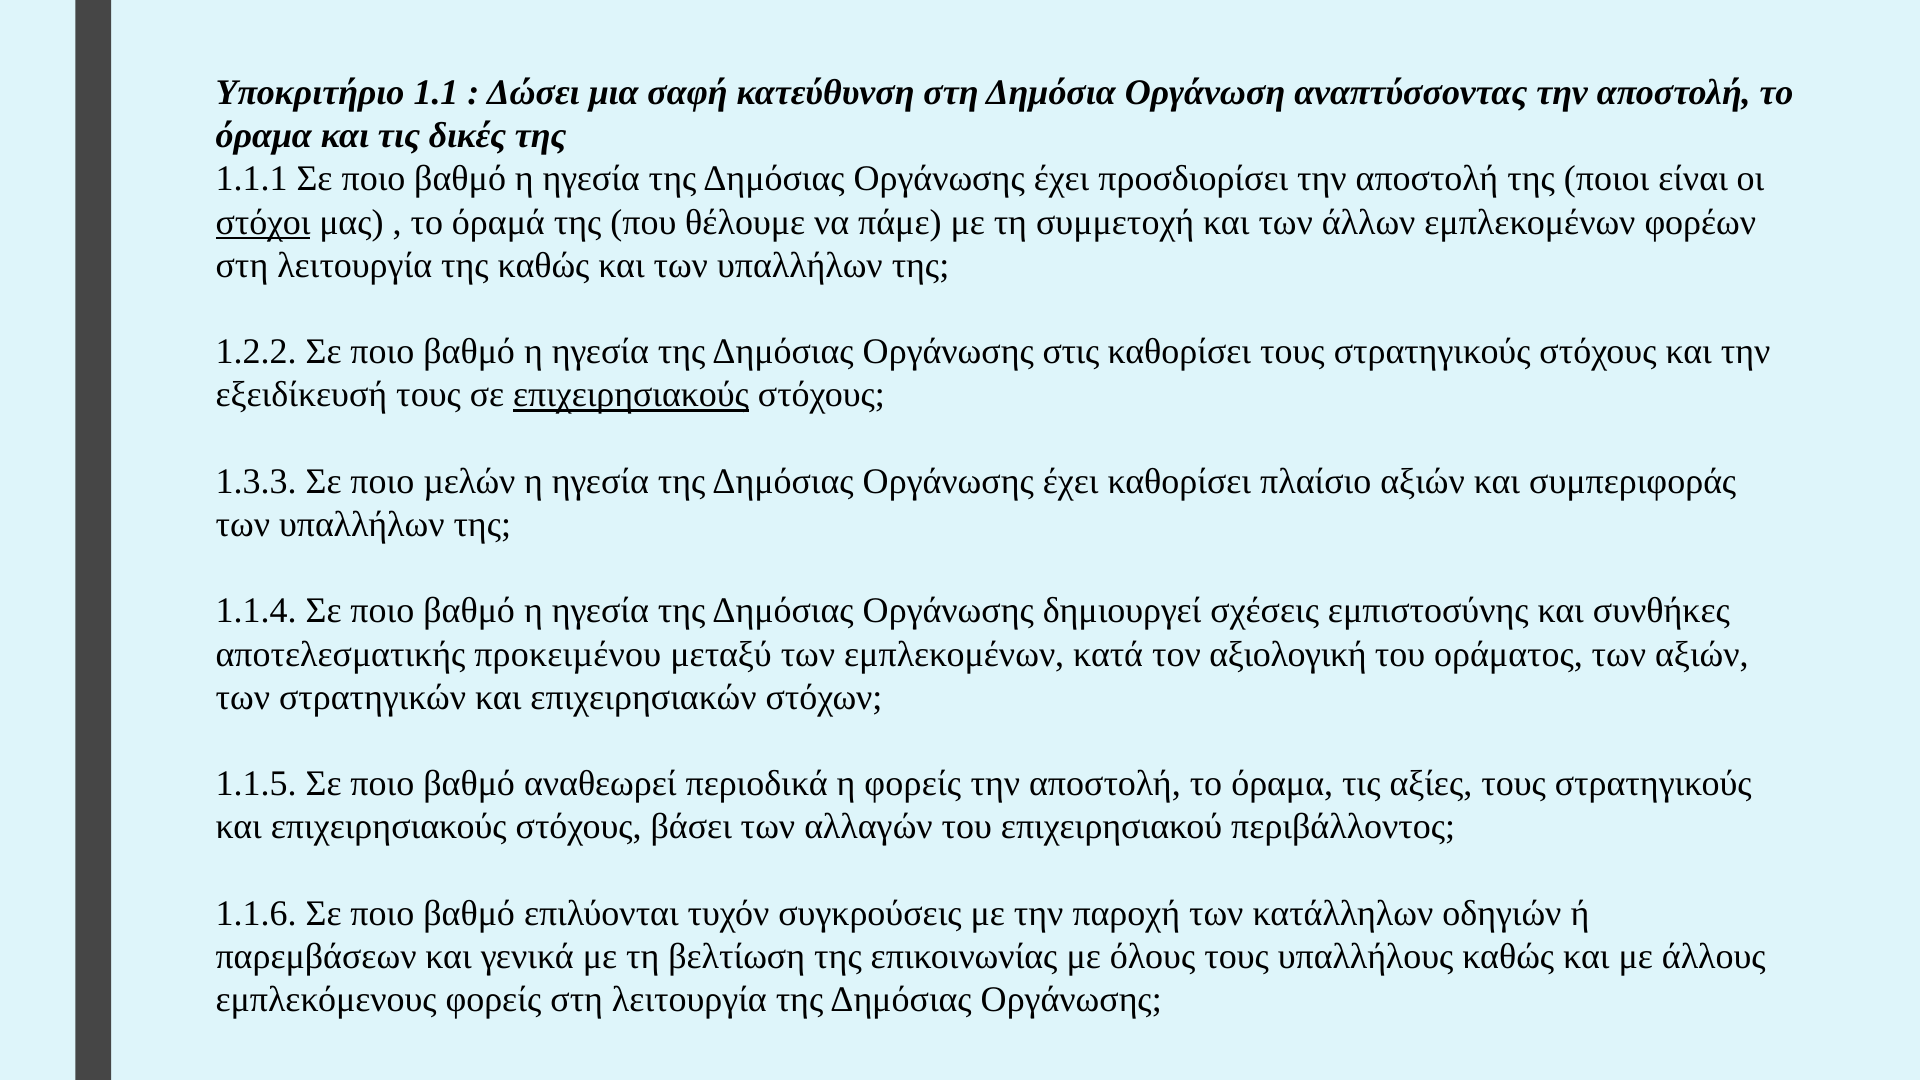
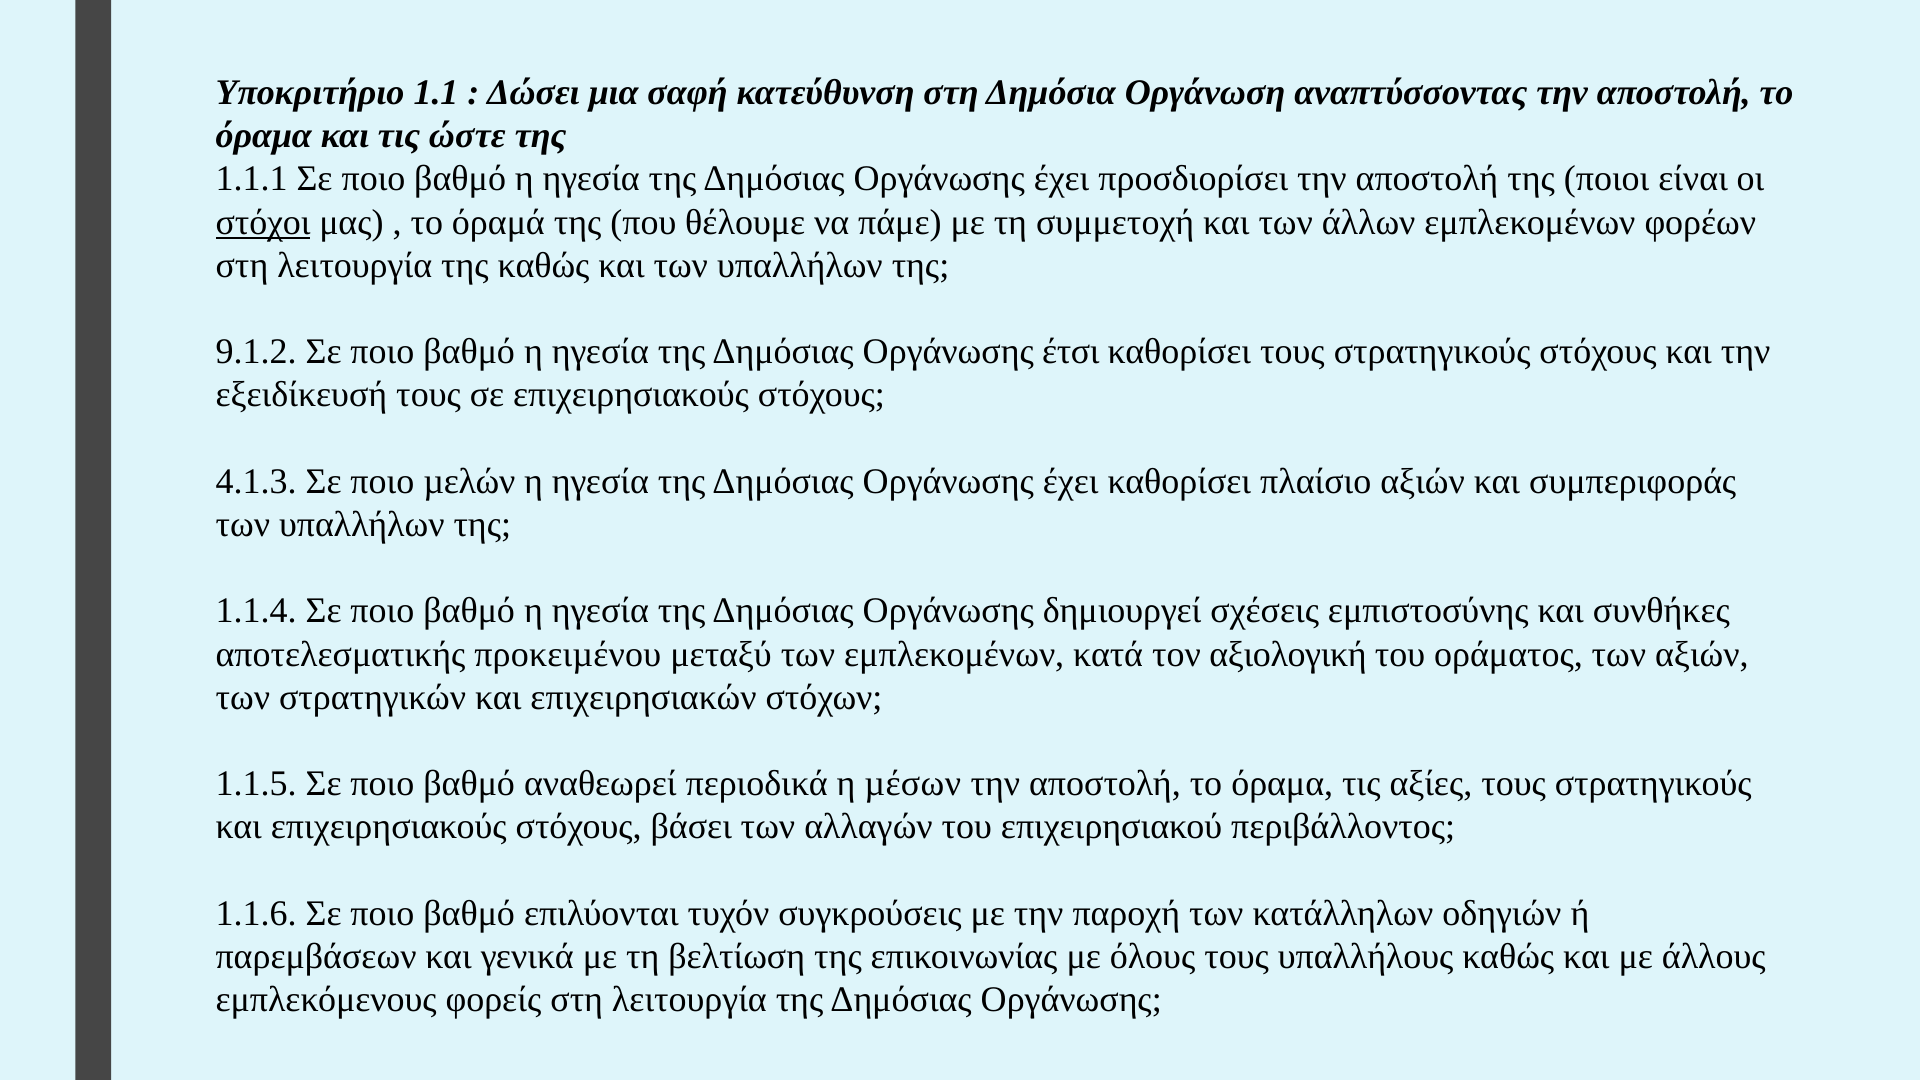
δικές: δικές -> ώστε (467, 136)
1.2.2: 1.2.2 -> 9.1.2 (256, 352)
στις: στις -> έτσι (1071, 352)
επιχειρησιακούς underline: present -> none (631, 395)
1.3.3: 1.3.3 -> 4.1.3 (256, 481)
η φορείς: φορείς -> µέσων (913, 784)
